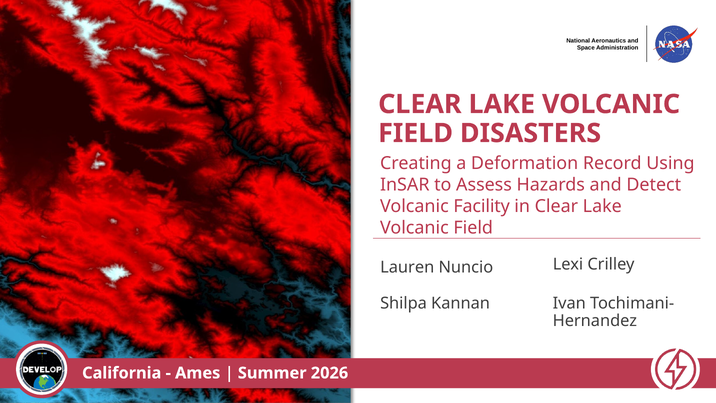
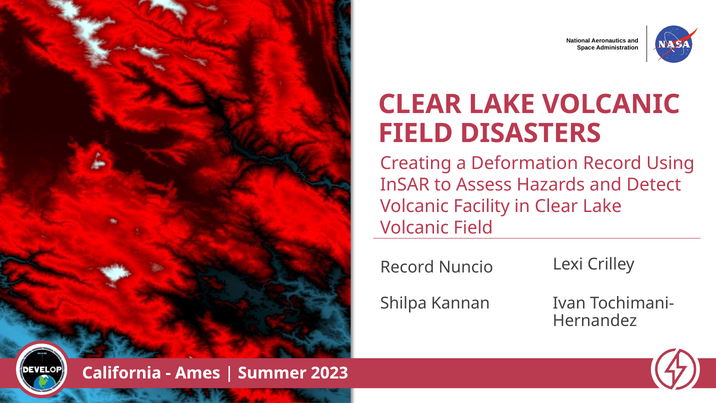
Lauren: Lauren -> Record (407, 267)
2026: 2026 -> 2023 (329, 373)
